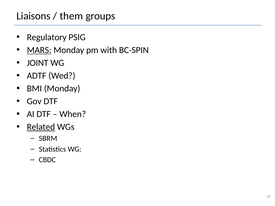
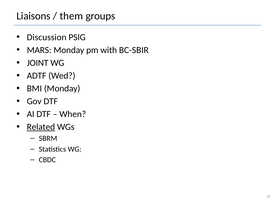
Regulatory: Regulatory -> Discussion (47, 37)
MARS underline: present -> none (39, 50)
BC-SPIN: BC-SPIN -> BC-SBIR (134, 50)
